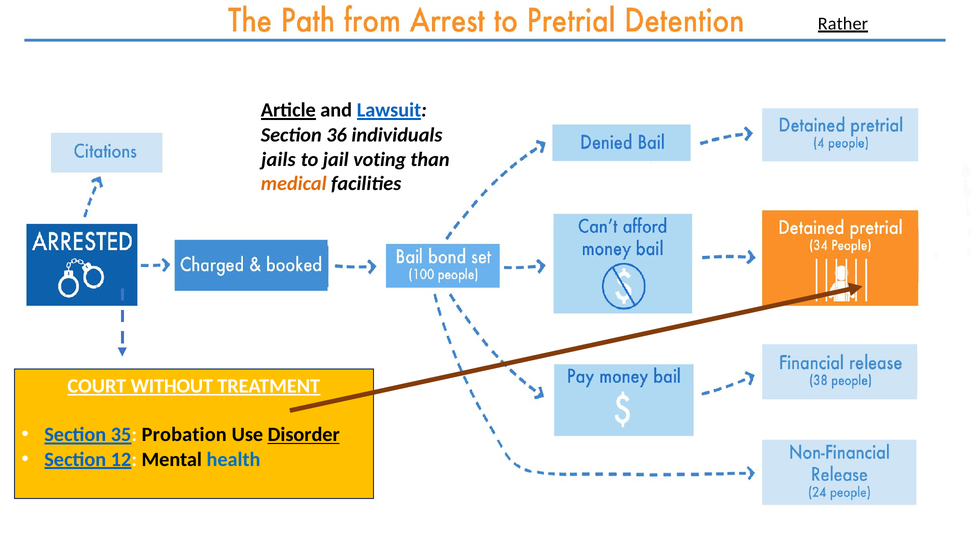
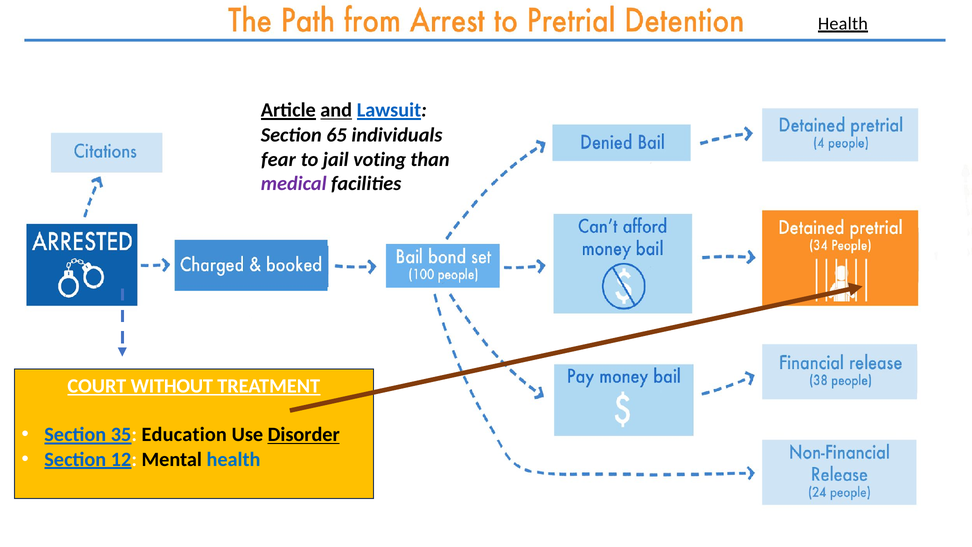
Rather: Rather -> Health (843, 24)
and underline: none -> present (336, 110)
36: 36 -> 65 (337, 135)
jails: jails -> fear (278, 159)
medical colour: orange -> purple (294, 184)
Probation: Probation -> Education (184, 434)
